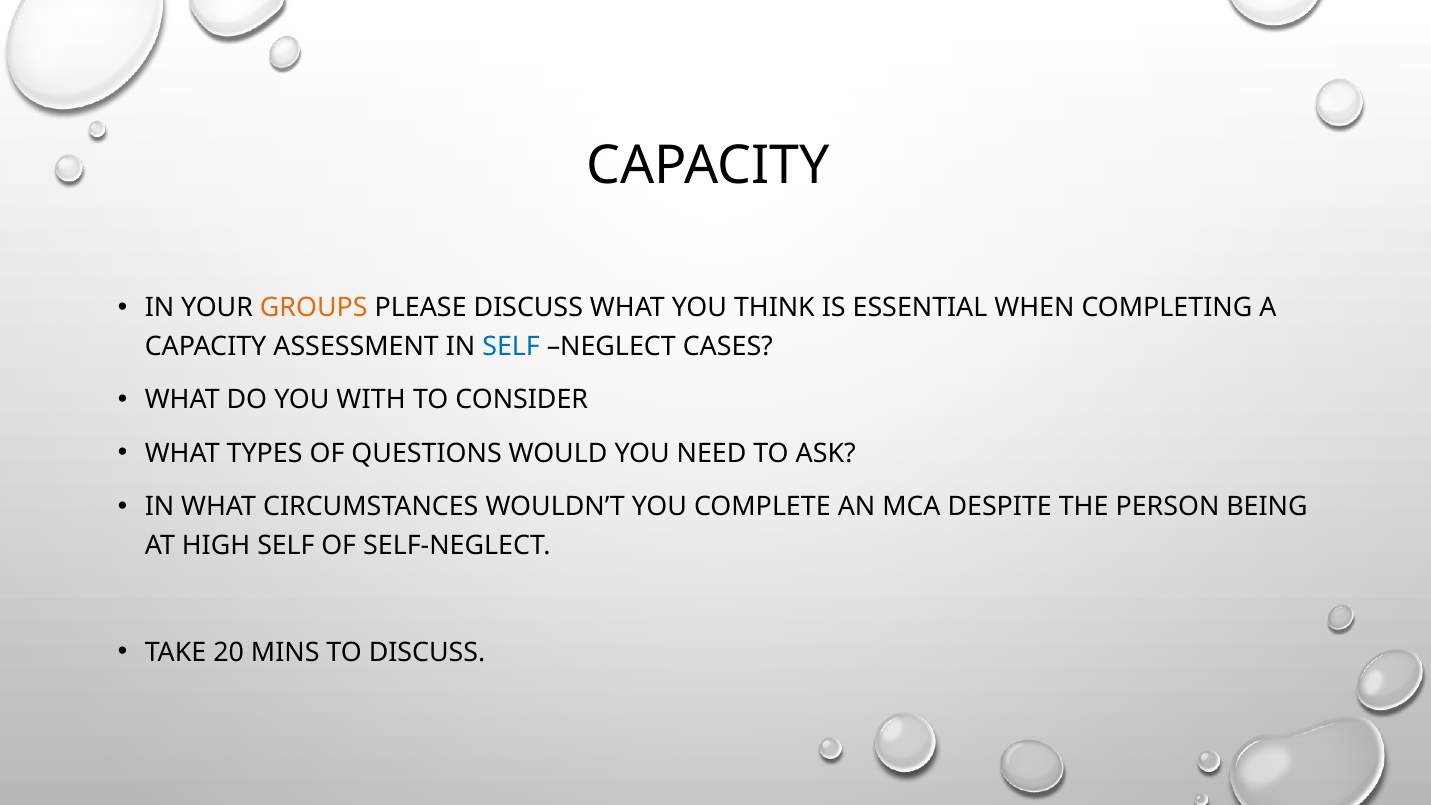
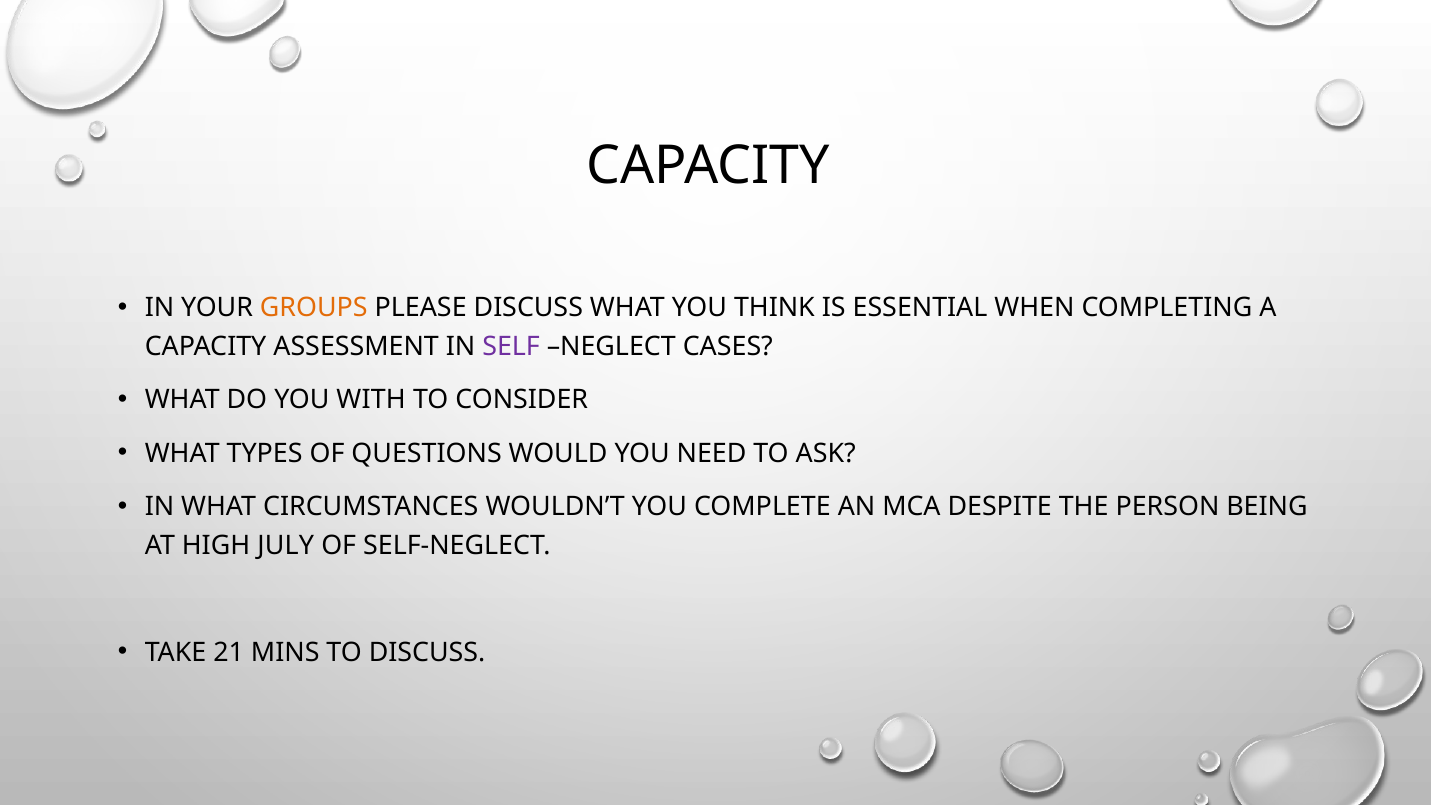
SELF colour: blue -> purple (511, 346)
HIGH SELF: SELF -> JULY (286, 545)
20: 20 -> 21 (229, 652)
